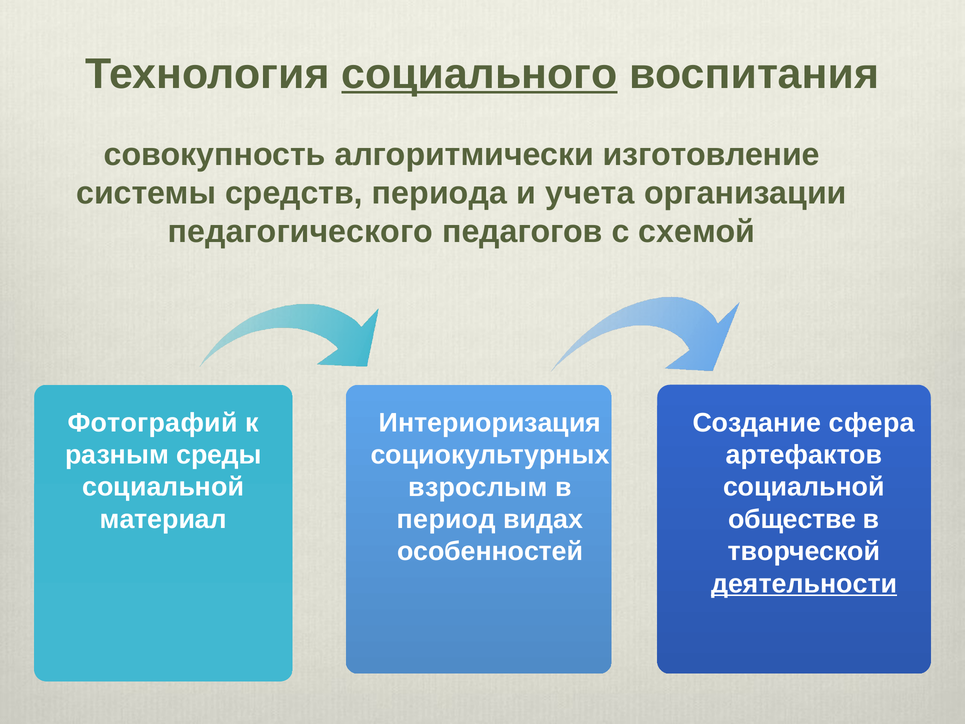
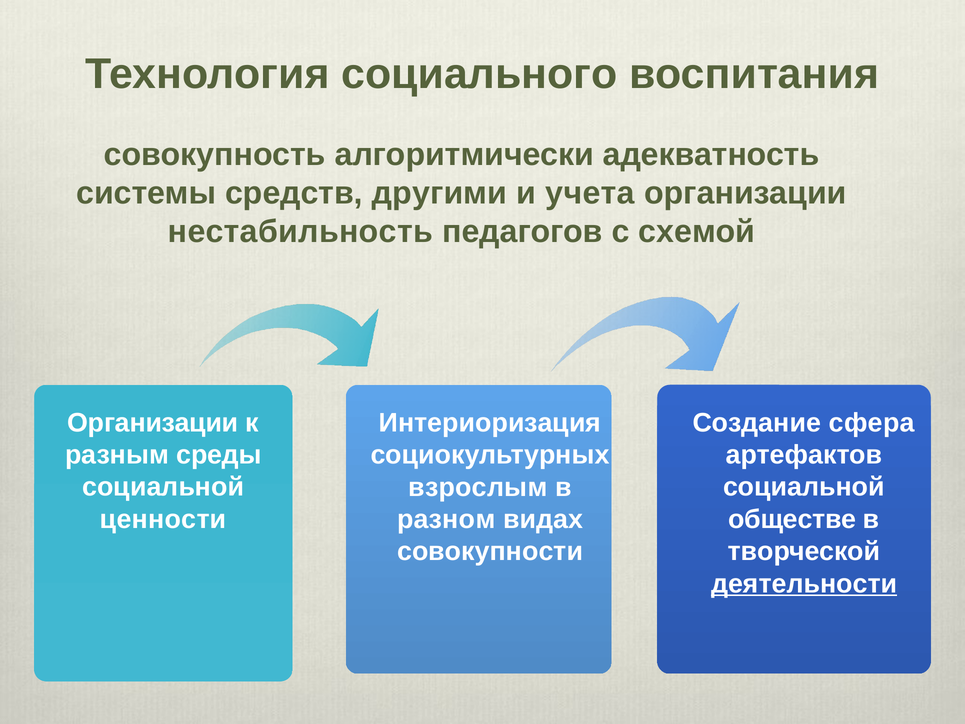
социального underline: present -> none (479, 74)
изготовление: изготовление -> адекватность (711, 154)
периода: периода -> другими (439, 193)
педагогического: педагогического -> нестабильность (300, 232)
Фотографий: Фотографий -> Организации (153, 423)
материал: материал -> ценности (163, 519)
период: период -> разном (446, 519)
особенностей: особенностей -> совокупности (490, 551)
